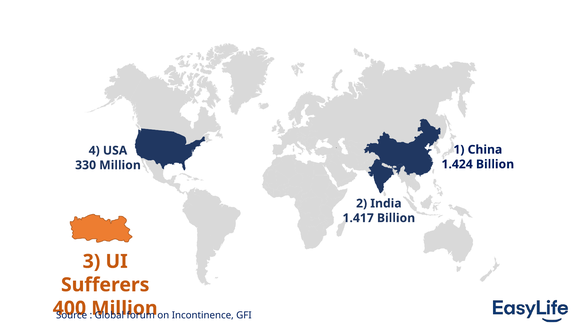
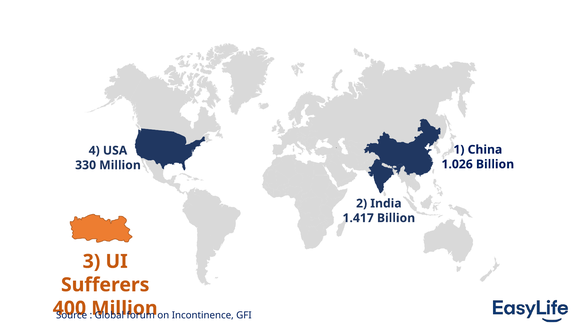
1.424: 1.424 -> 1.026 (457, 164)
